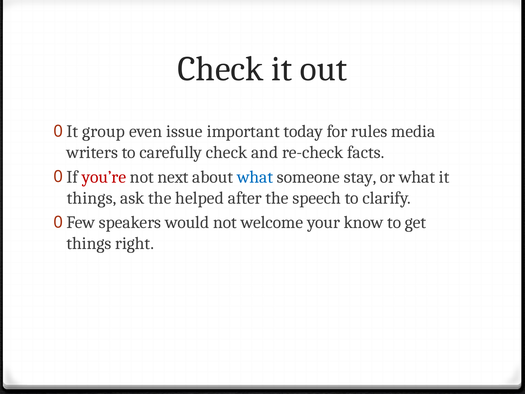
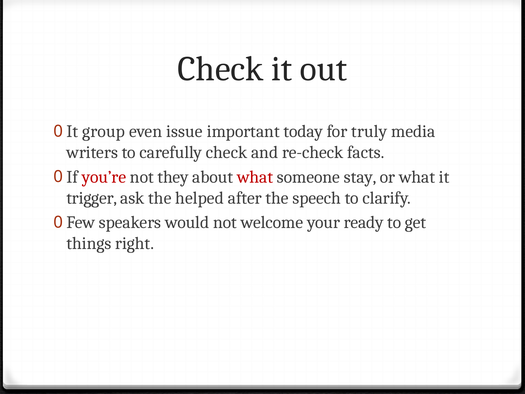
rules: rules -> truly (369, 131)
next: next -> they (173, 177)
what colour: blue -> red (255, 177)
things: things -> trigger (92, 198)
know: know -> ready (364, 222)
